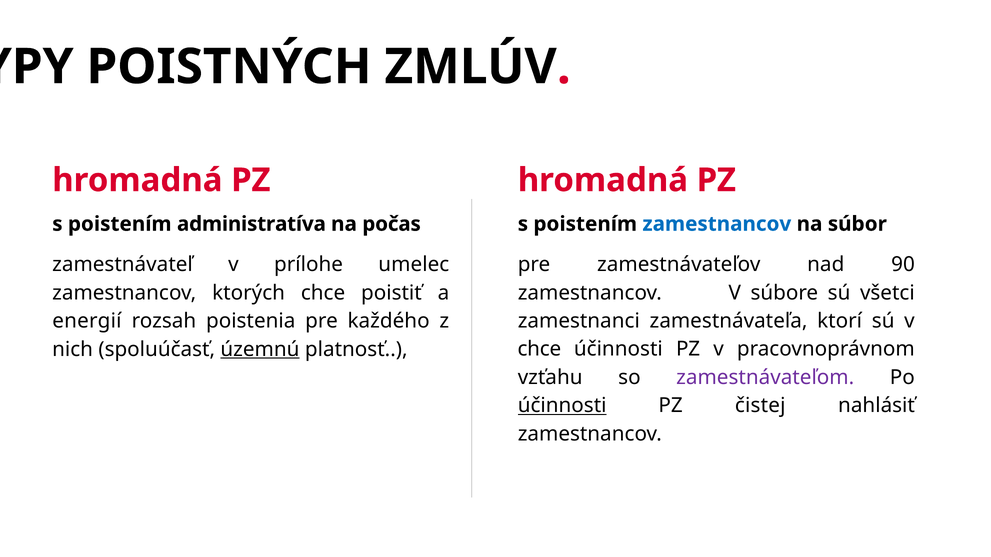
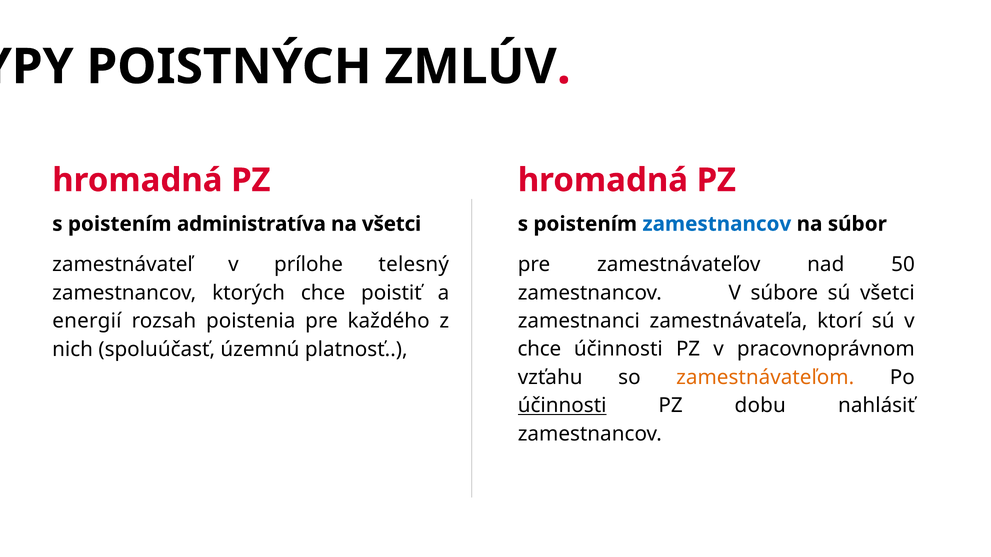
na počas: počas -> všetci (392, 224)
90: 90 -> 50 (903, 265)
umelec: umelec -> telesný (414, 265)
územnú underline: present -> none (260, 349)
zamestnávateľom colour: purple -> orange (765, 378)
čistej: čistej -> dobu (760, 406)
